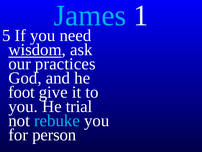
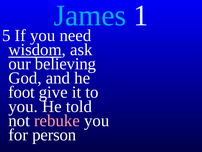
practices: practices -> believing (65, 64)
trial: trial -> told (79, 106)
rebuke colour: light blue -> pink (57, 120)
